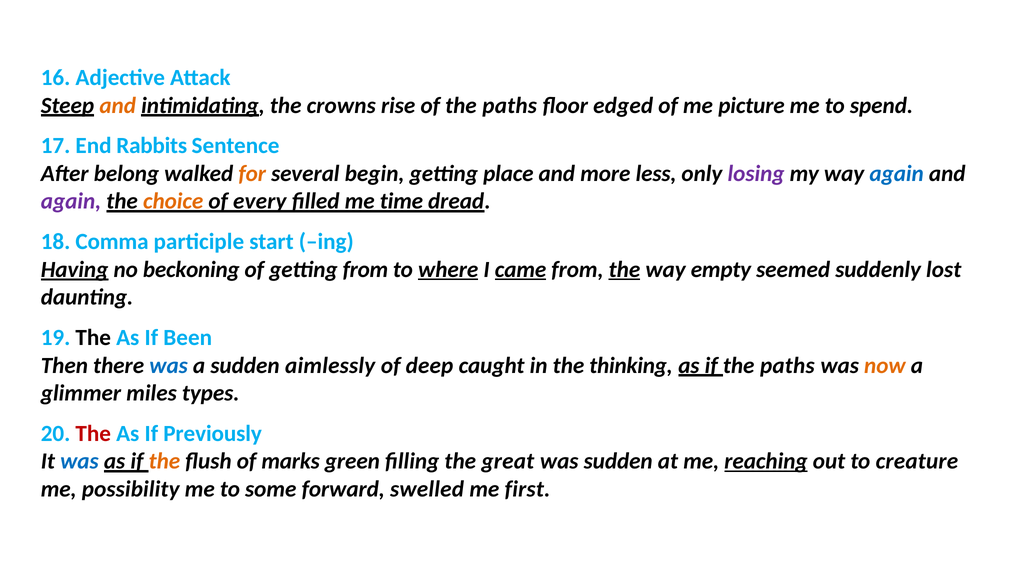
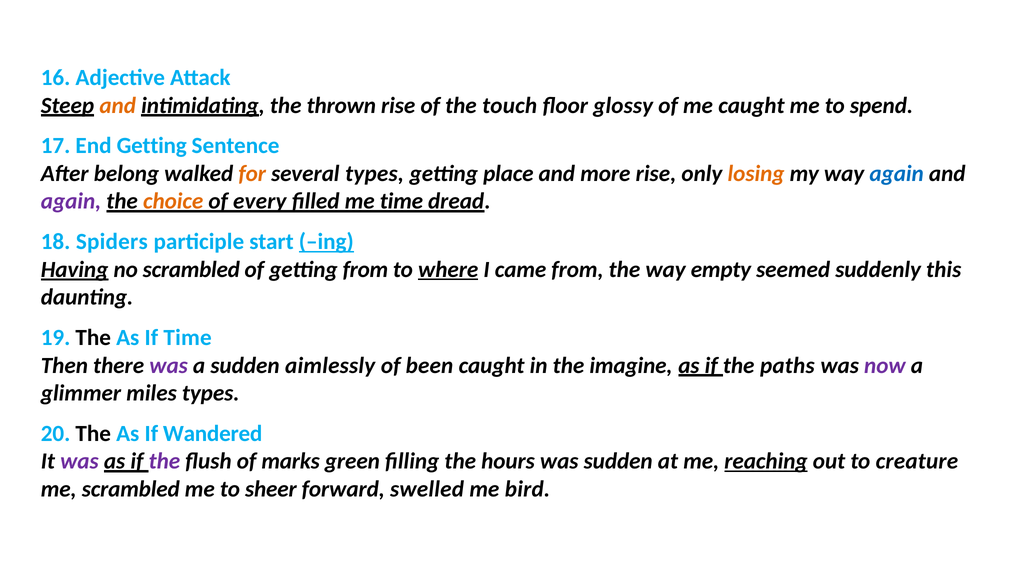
crowns: crowns -> thrown (341, 105)
of the paths: paths -> touch (510, 105)
edged: edged -> glossy (623, 105)
me picture: picture -> caught (751, 105)
End Rabbits: Rabbits -> Getting (152, 146)
several begin: begin -> types (374, 174)
more less: less -> rise (656, 174)
losing colour: purple -> orange (756, 174)
Comma: Comma -> Spiders (112, 242)
ing underline: none -> present (326, 242)
no beckoning: beckoning -> scrambled (191, 270)
came underline: present -> none (521, 270)
the underline: present -> none (624, 270)
lost: lost -> this (944, 270)
If Been: Been -> Time (188, 338)
was colour: blue -> purple (169, 365)
deep: deep -> been (429, 365)
thinking: thinking -> imagine (631, 365)
now colour: orange -> purple (885, 365)
The colour: red -> black (93, 434)
Previously: Previously -> Wandered (213, 434)
was colour: blue -> purple (79, 461)
the colour: orange -> purple (164, 461)
great: great -> hours (508, 461)
me possibility: possibility -> scrambled (131, 489)
some: some -> sheer (271, 489)
first: first -> bird (528, 489)
